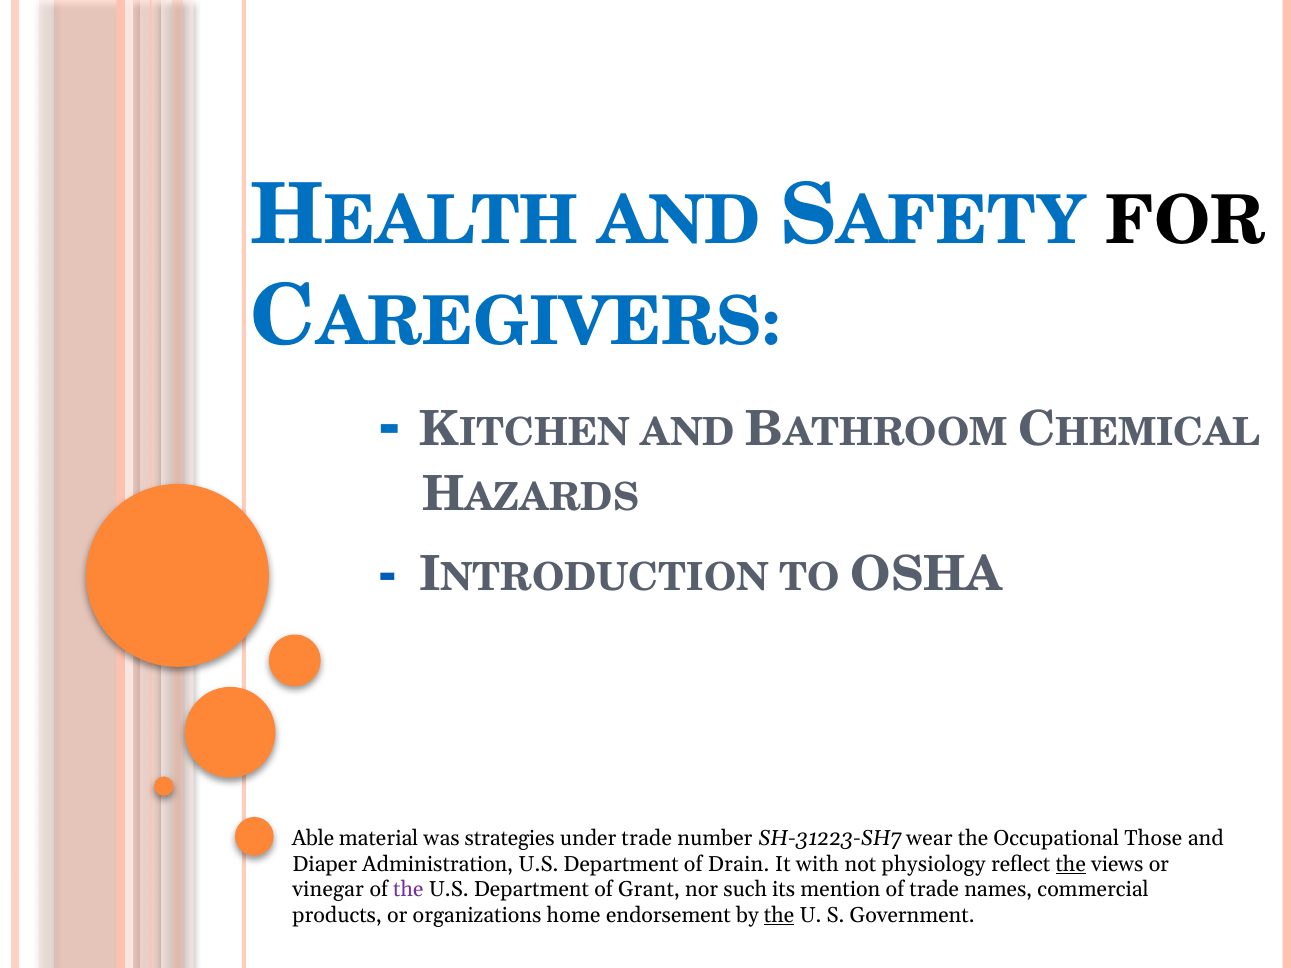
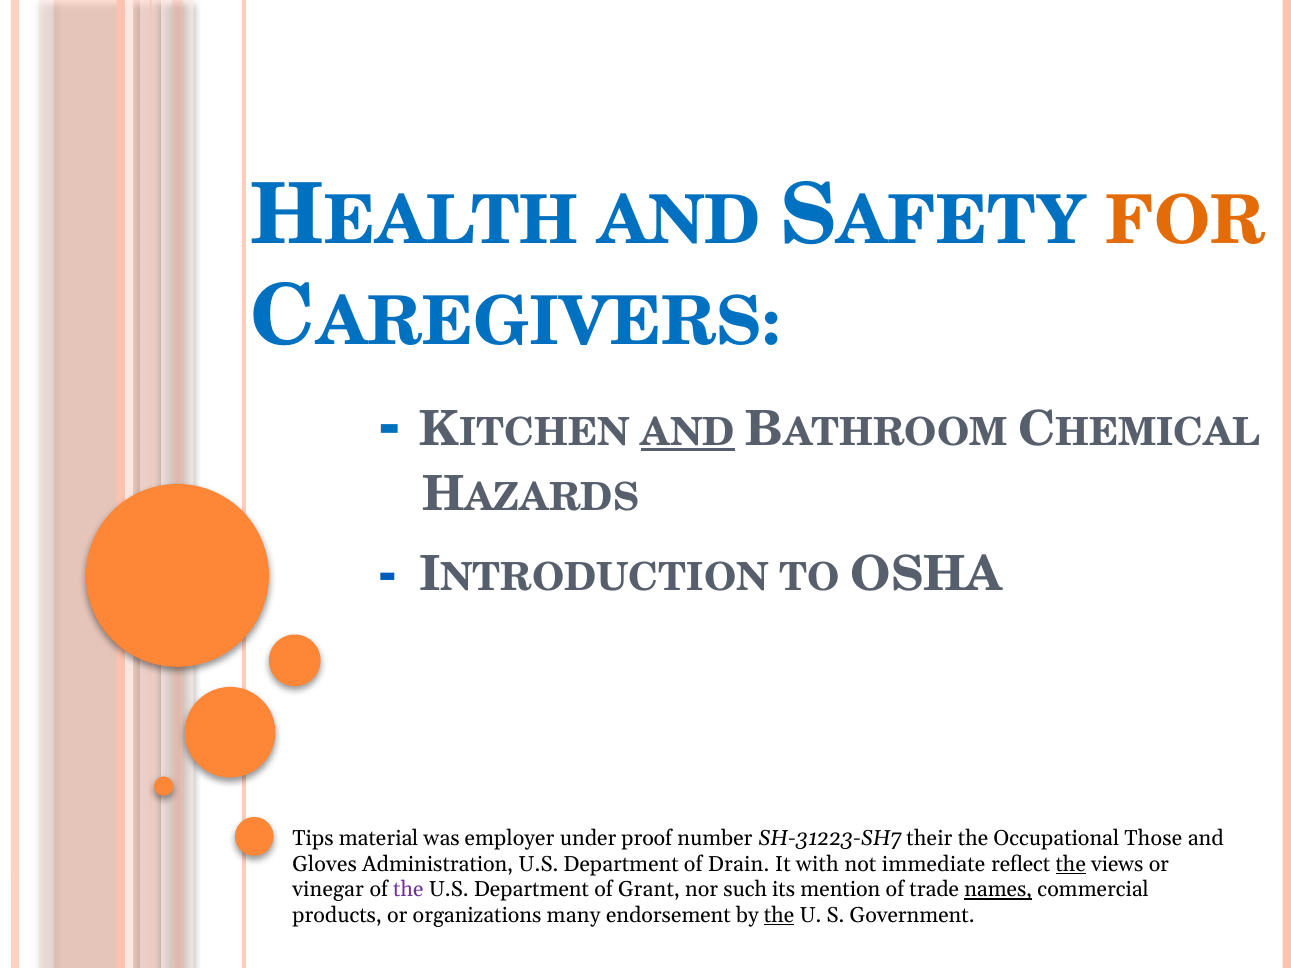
FOR colour: black -> orange (1185, 221)
AND underline: none -> present (688, 433)
Able: Able -> Tips (313, 838)
strategies: strategies -> employer (510, 838)
under trade: trade -> proof (647, 838)
wear: wear -> their (929, 838)
Diaper: Diaper -> Gloves (325, 864)
physiology: physiology -> immediate (934, 864)
names underline: none -> present (998, 890)
home: home -> many (574, 916)
